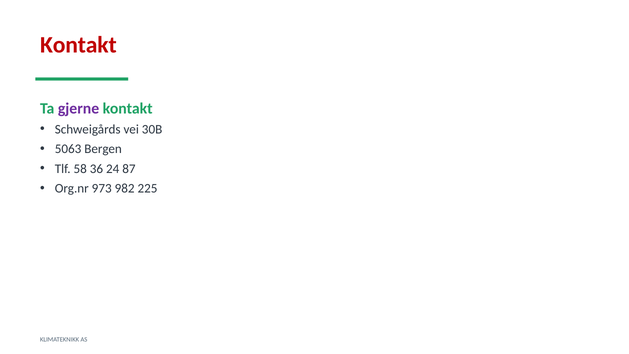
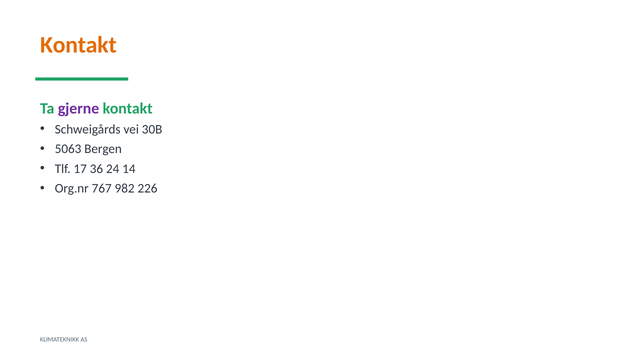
Kontakt colour: red -> orange (78, 45)
58: 58 -> 17 (80, 169)
87: 87 -> 14 (129, 169)
973: 973 -> 767 (102, 188)
225: 225 -> 226 (148, 188)
